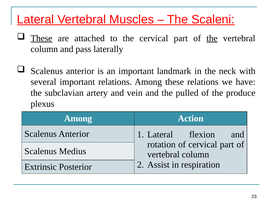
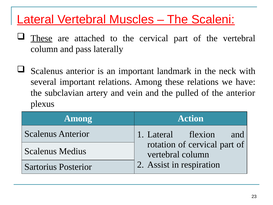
the underline: present -> none (212, 38)
the produce: produce -> anterior (241, 93)
Extrinsic: Extrinsic -> Sartorius (41, 167)
